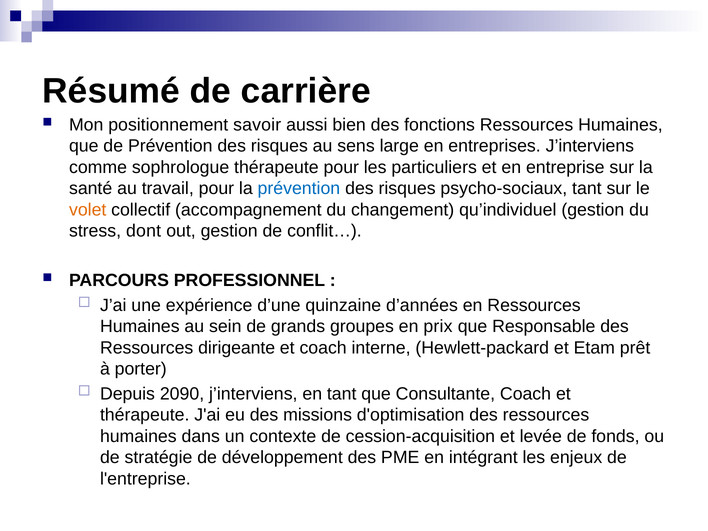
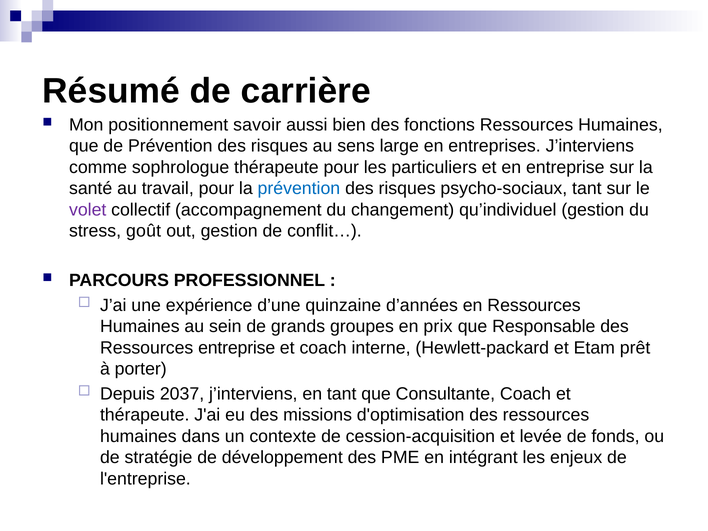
volet colour: orange -> purple (88, 210)
dont: dont -> goût (144, 231)
Ressources dirigeante: dirigeante -> entreprise (237, 348)
2090: 2090 -> 2037 (182, 394)
